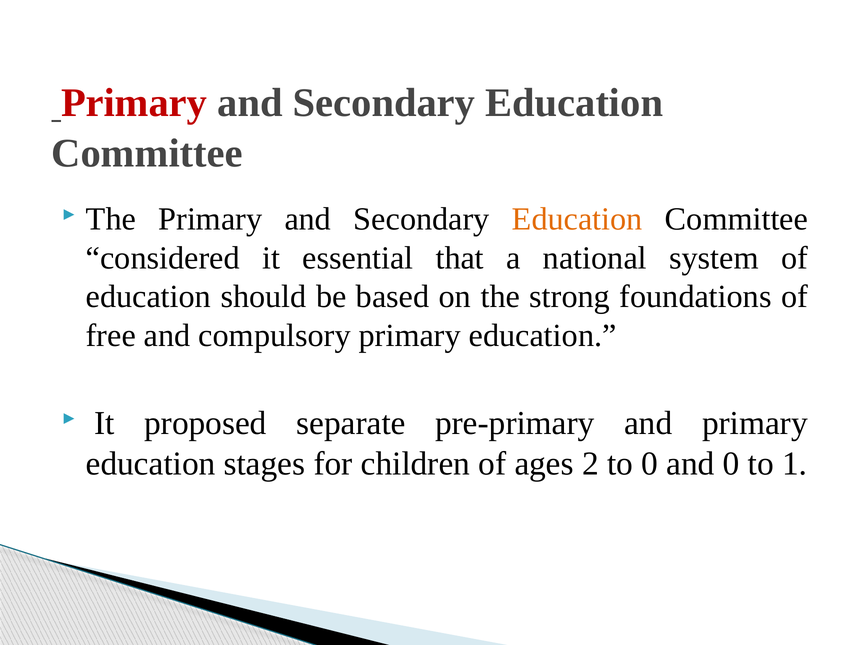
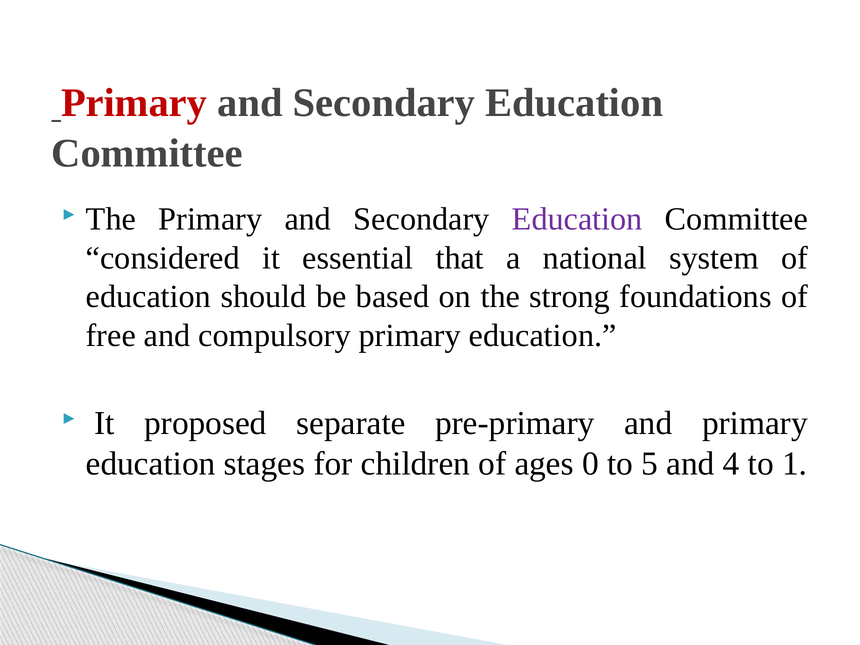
Education colour: orange -> purple (577, 219)
2: 2 -> 0 (590, 464)
to 0: 0 -> 5 (650, 464)
and 0: 0 -> 4 (731, 464)
